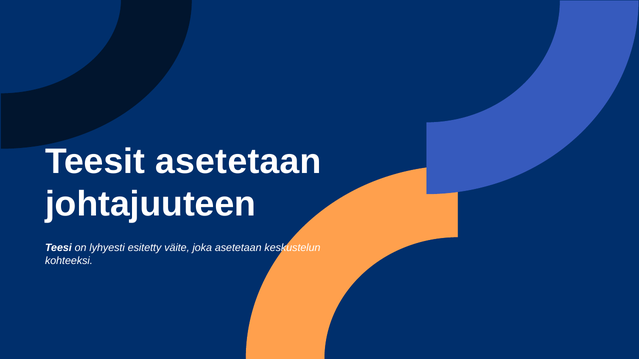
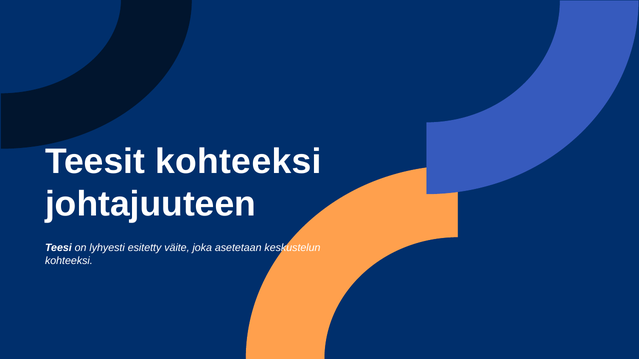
Teesit asetetaan: asetetaan -> kohteeksi (238, 162)
